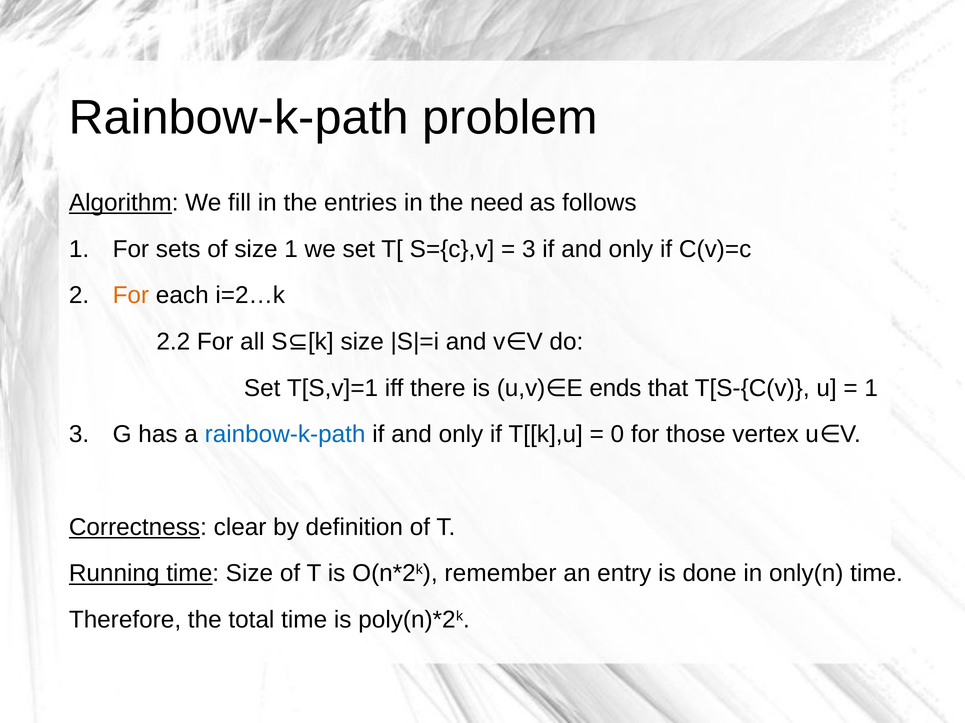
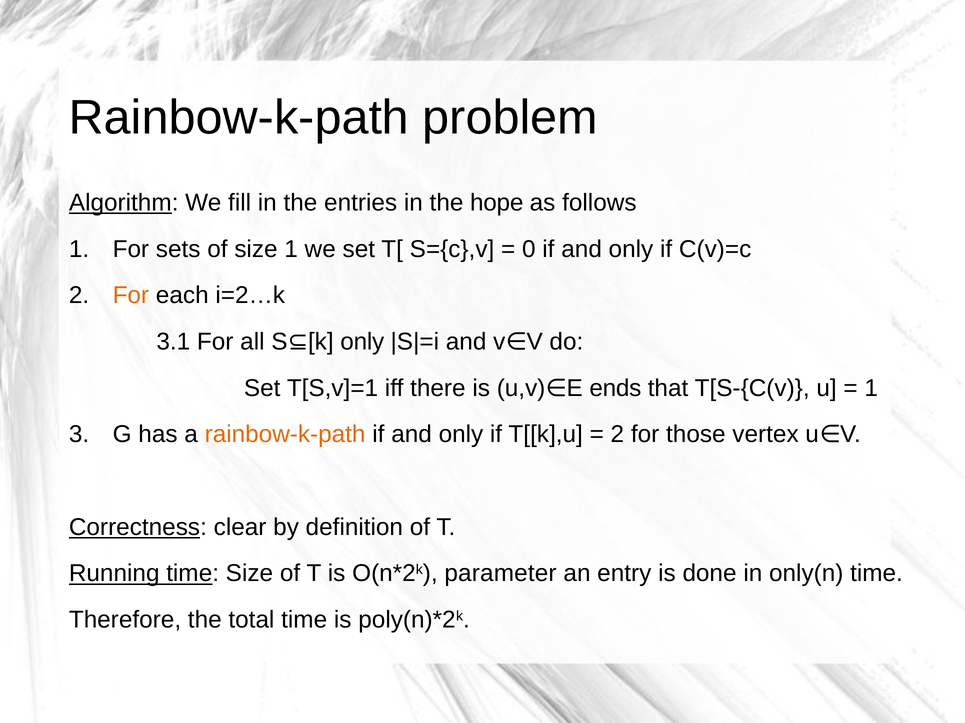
need: need -> hope (497, 203)
3: 3 -> 0 (529, 249)
2.2: 2.2 -> 3.1 (173, 342)
size: size -> only (362, 342)
rainbow-k-path colour: blue -> orange (285, 435)
0: 0 -> 2 (617, 435)
remember: remember -> parameter (501, 574)
